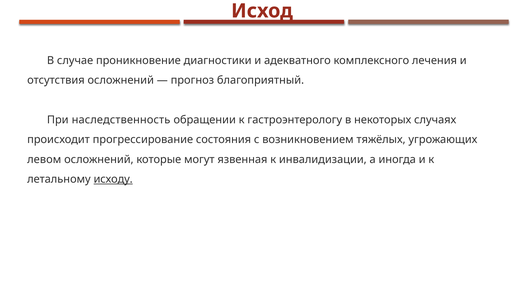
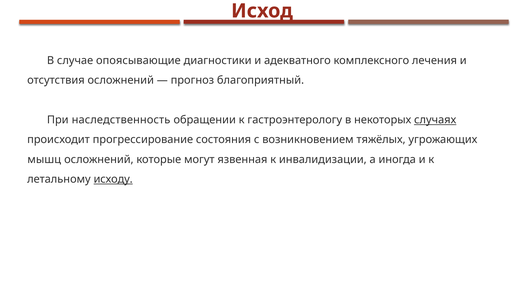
проникновение: проникновение -> опоясывающие (138, 60)
случаях underline: none -> present (435, 120)
левом: левом -> мышц (44, 159)
